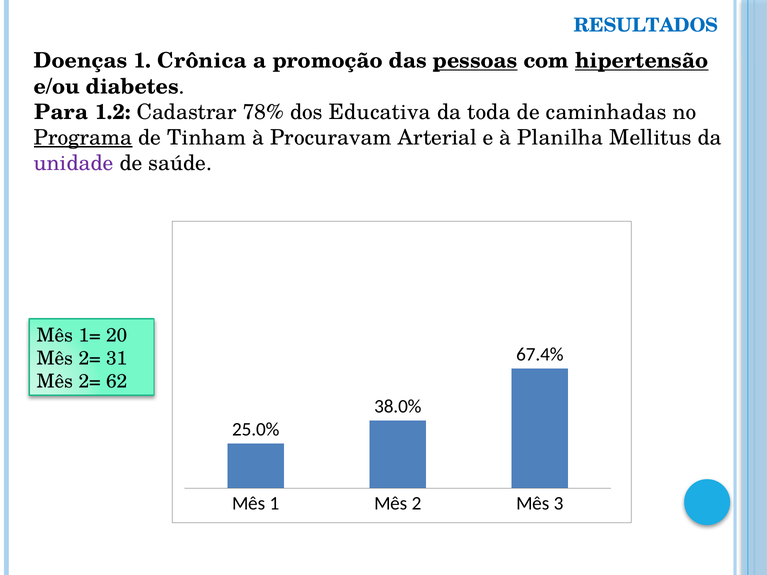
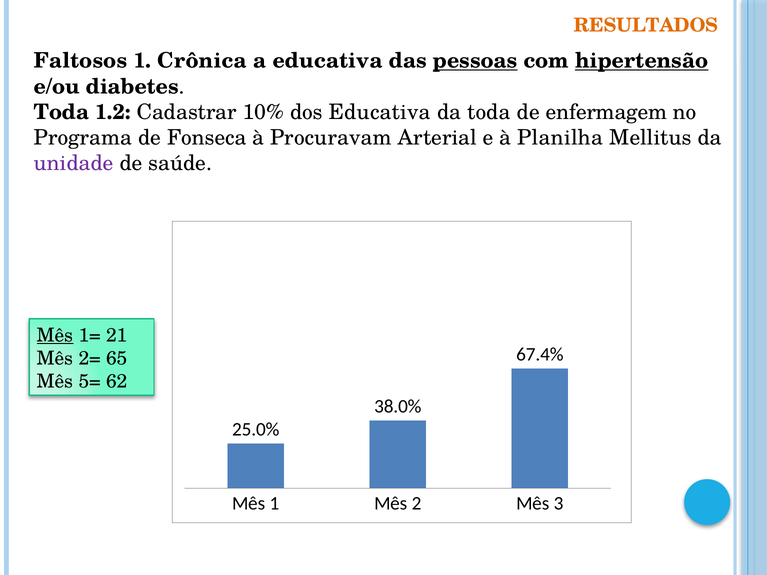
RESULTADOS colour: blue -> orange (646, 25)
Doenças: Doenças -> Faltosos (81, 61)
a promoção: promoção -> educativa (328, 61)
Para: Para -> Toda (61, 112)
78%: 78% -> 10% (263, 112)
caminhadas: caminhadas -> enfermagem (606, 112)
Programa underline: present -> none (83, 138)
Tinham: Tinham -> Fonseca (207, 138)
Mês underline: none -> present (55, 336)
20: 20 -> 21 (117, 336)
31: 31 -> 65 (117, 359)
2=: 2= -> 5= (90, 382)
